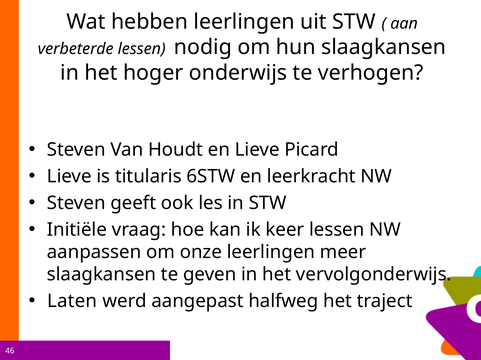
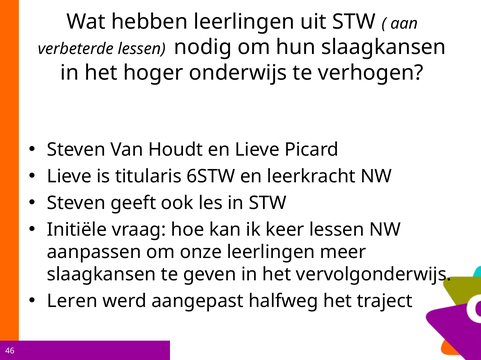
Laten: Laten -> Leren (72, 302)
